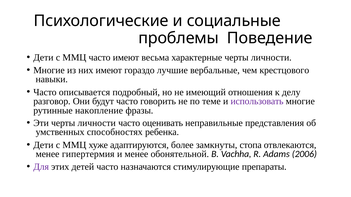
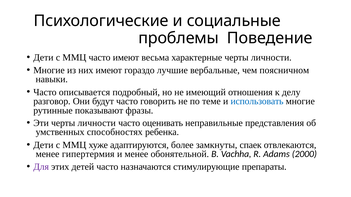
крестцового: крестцового -> поясничном (284, 70)
использовать colour: purple -> blue (257, 102)
накопление: накопление -> показывают (99, 111)
стопа: стопа -> спаек (251, 145)
2006: 2006 -> 2000 (304, 154)
